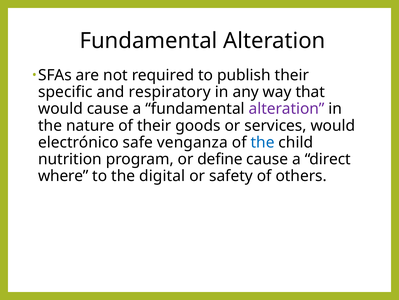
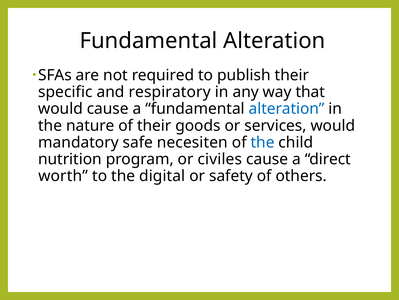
alteration colour: purple -> blue (287, 109)
electrónico: electrónico -> mandatory (78, 142)
venganza: venganza -> necesiten (192, 142)
define: define -> civiles (220, 159)
where: where -> worth (63, 176)
